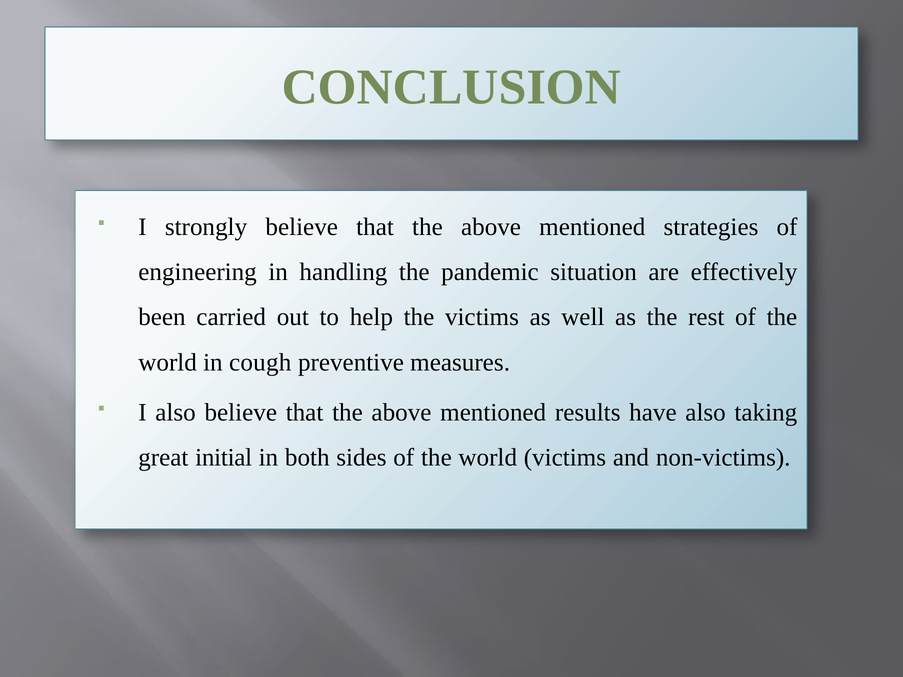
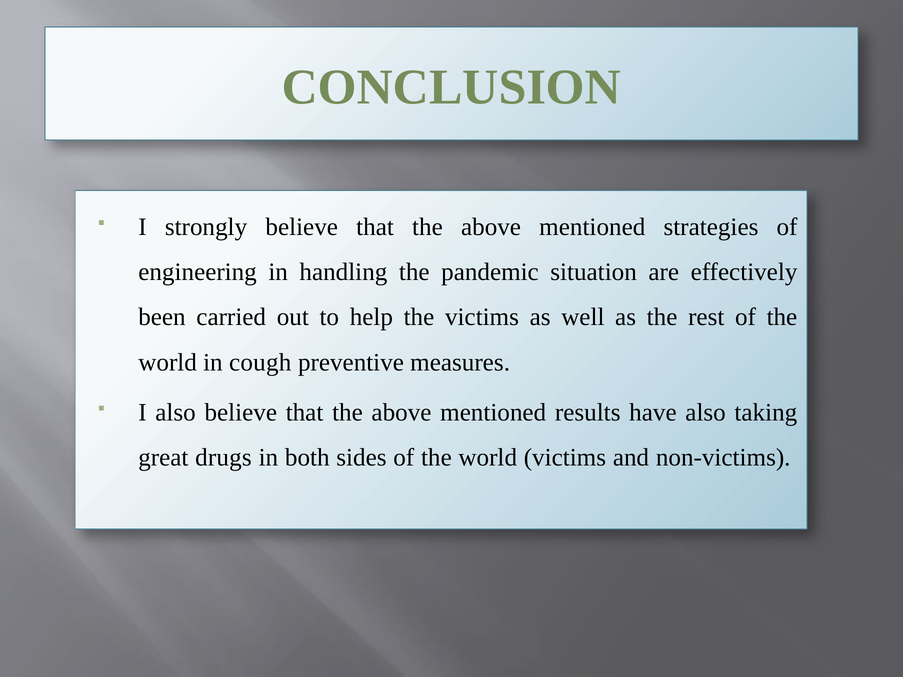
initial: initial -> drugs (223, 458)
